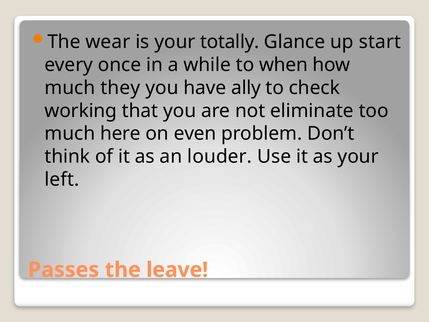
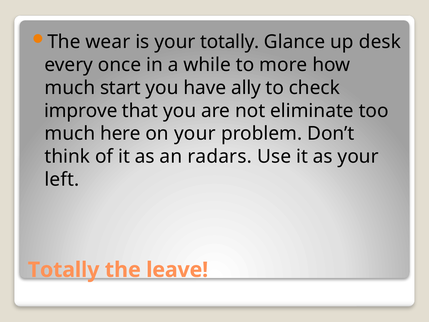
start: start -> desk (380, 42)
when: when -> more (283, 65)
they: they -> start (120, 88)
working: working -> improve (81, 111)
on even: even -> your (195, 134)
louder: louder -> radars (220, 156)
Passes: Passes -> Totally (64, 270)
